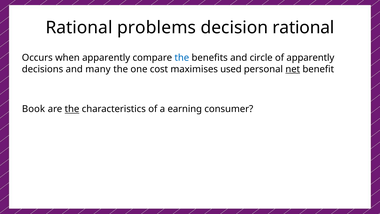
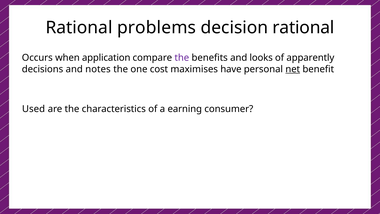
when apparently: apparently -> application (106, 58)
the colour: blue -> purple (182, 58)
circle: circle -> looks (261, 58)
many: many -> notes (98, 69)
used: used -> have (231, 69)
Book: Book -> Used (34, 109)
the underline: present -> none (72, 109)
